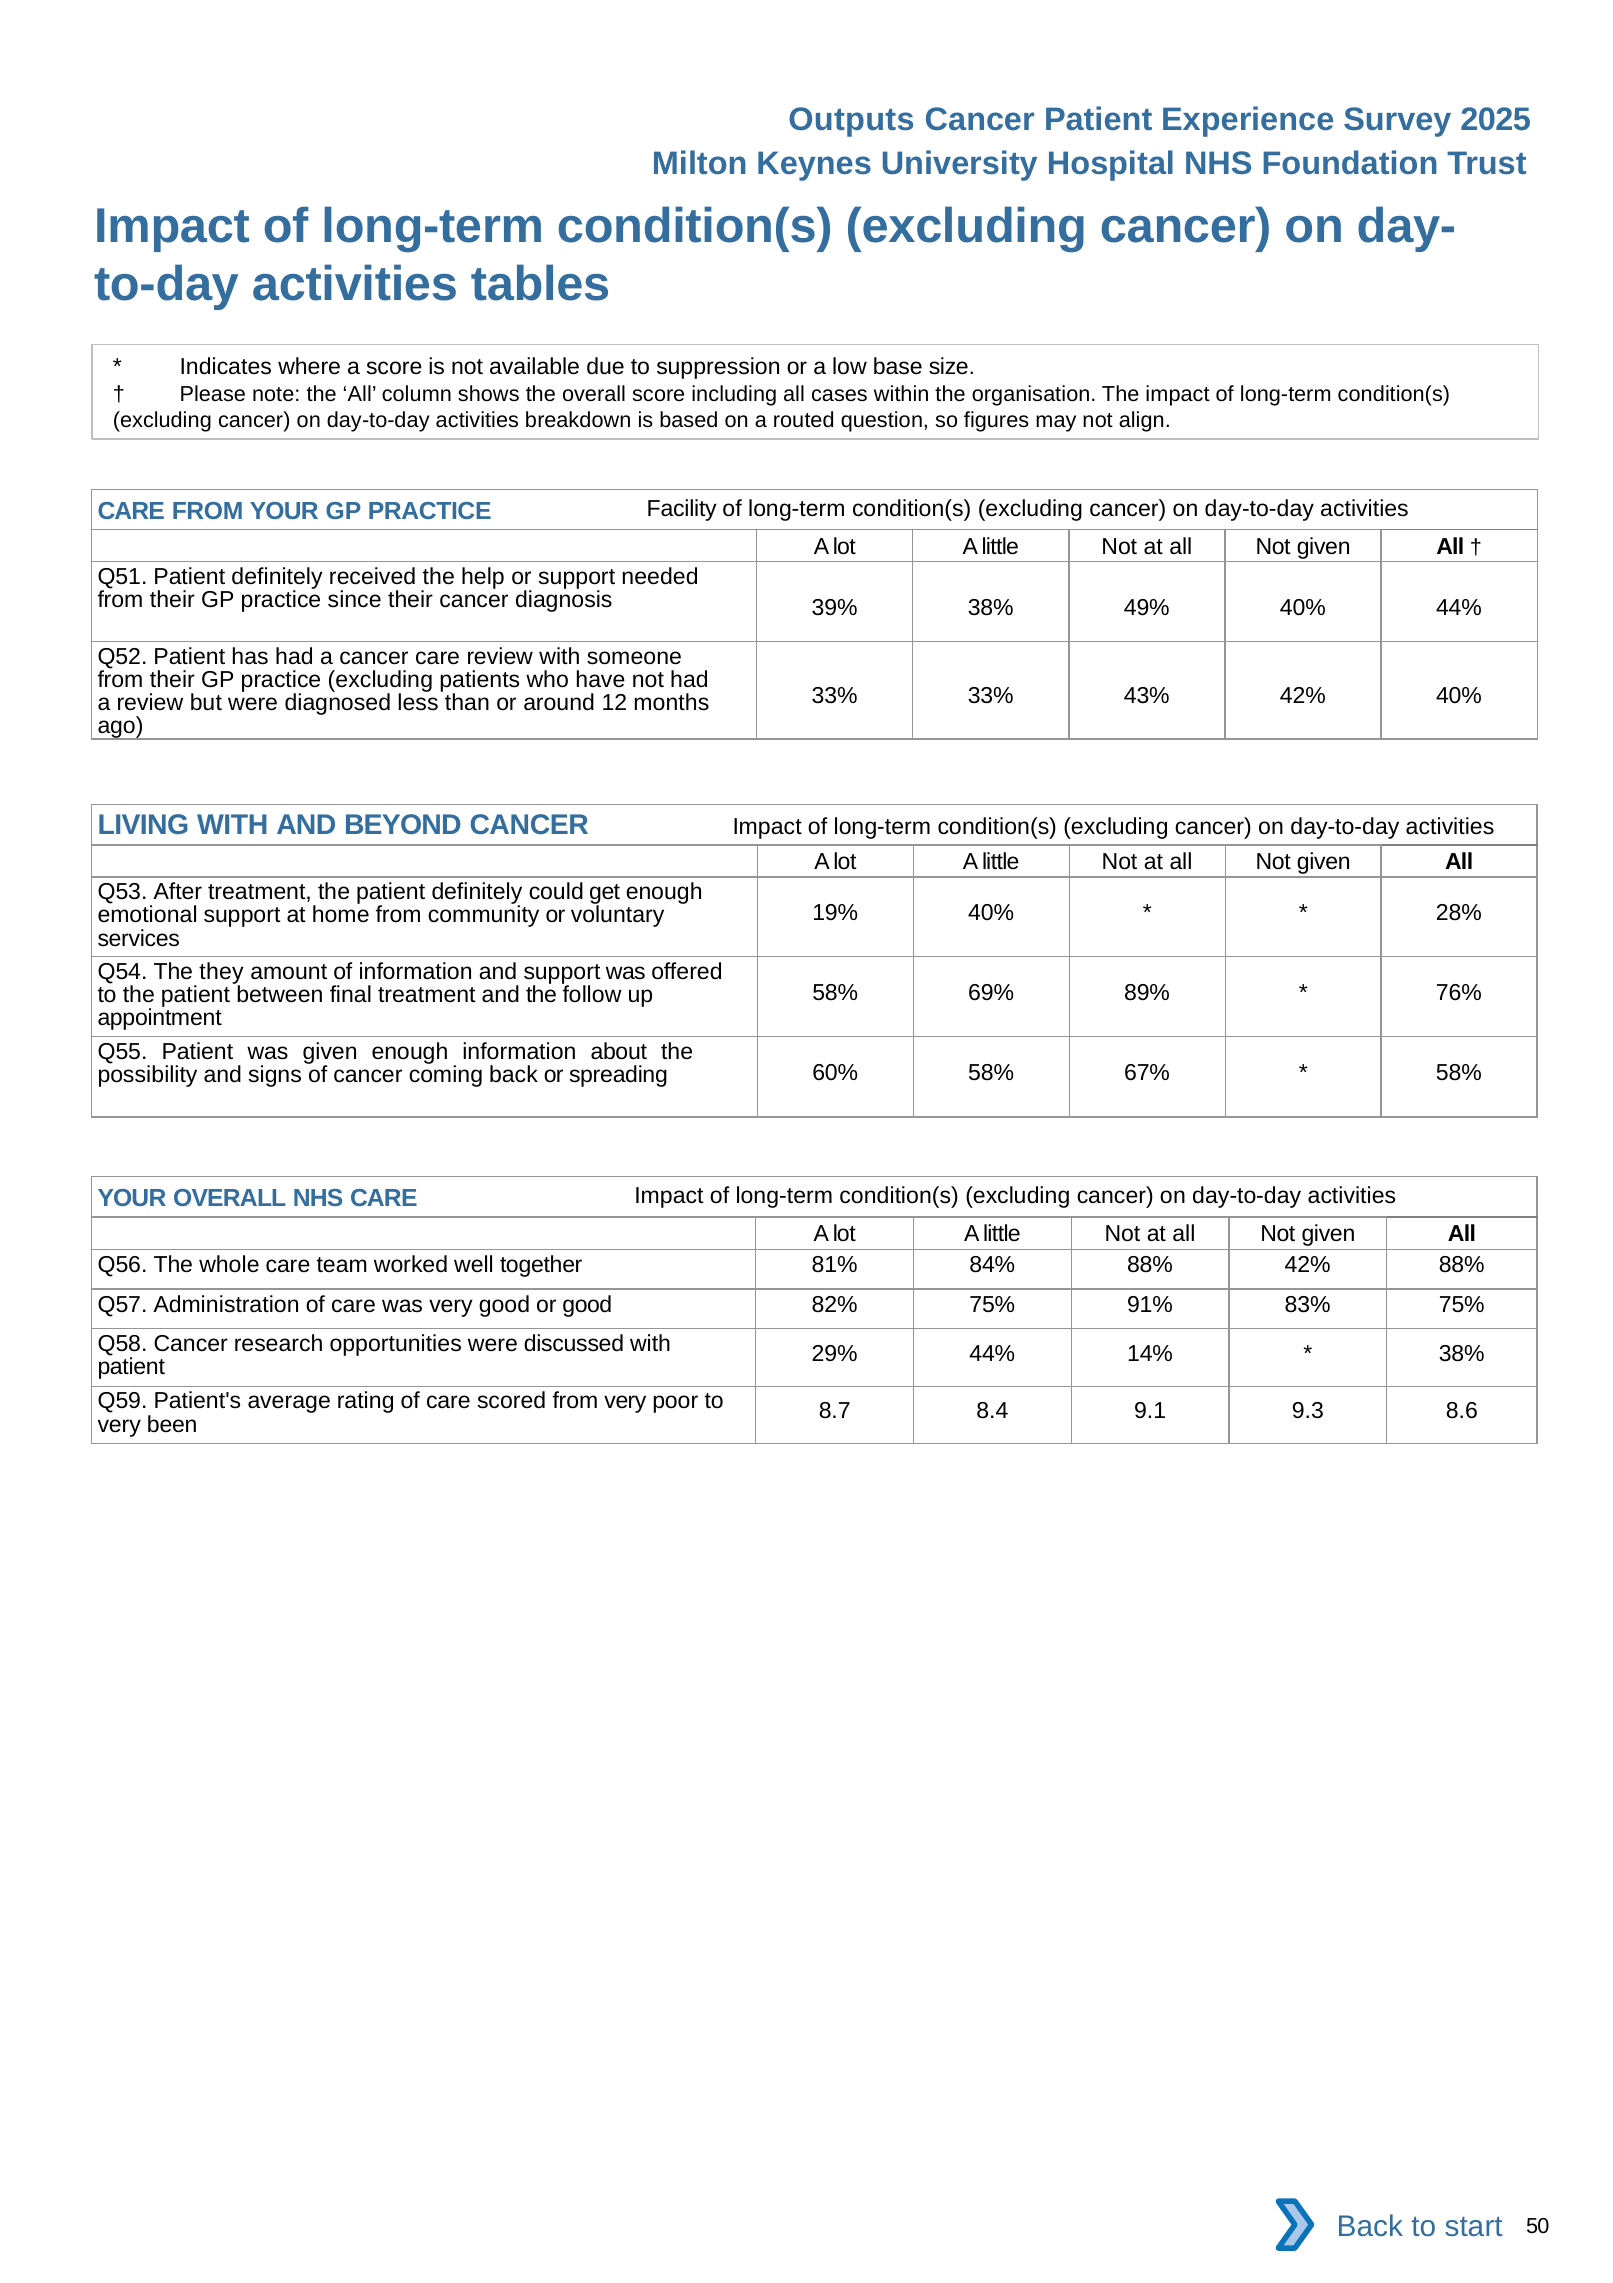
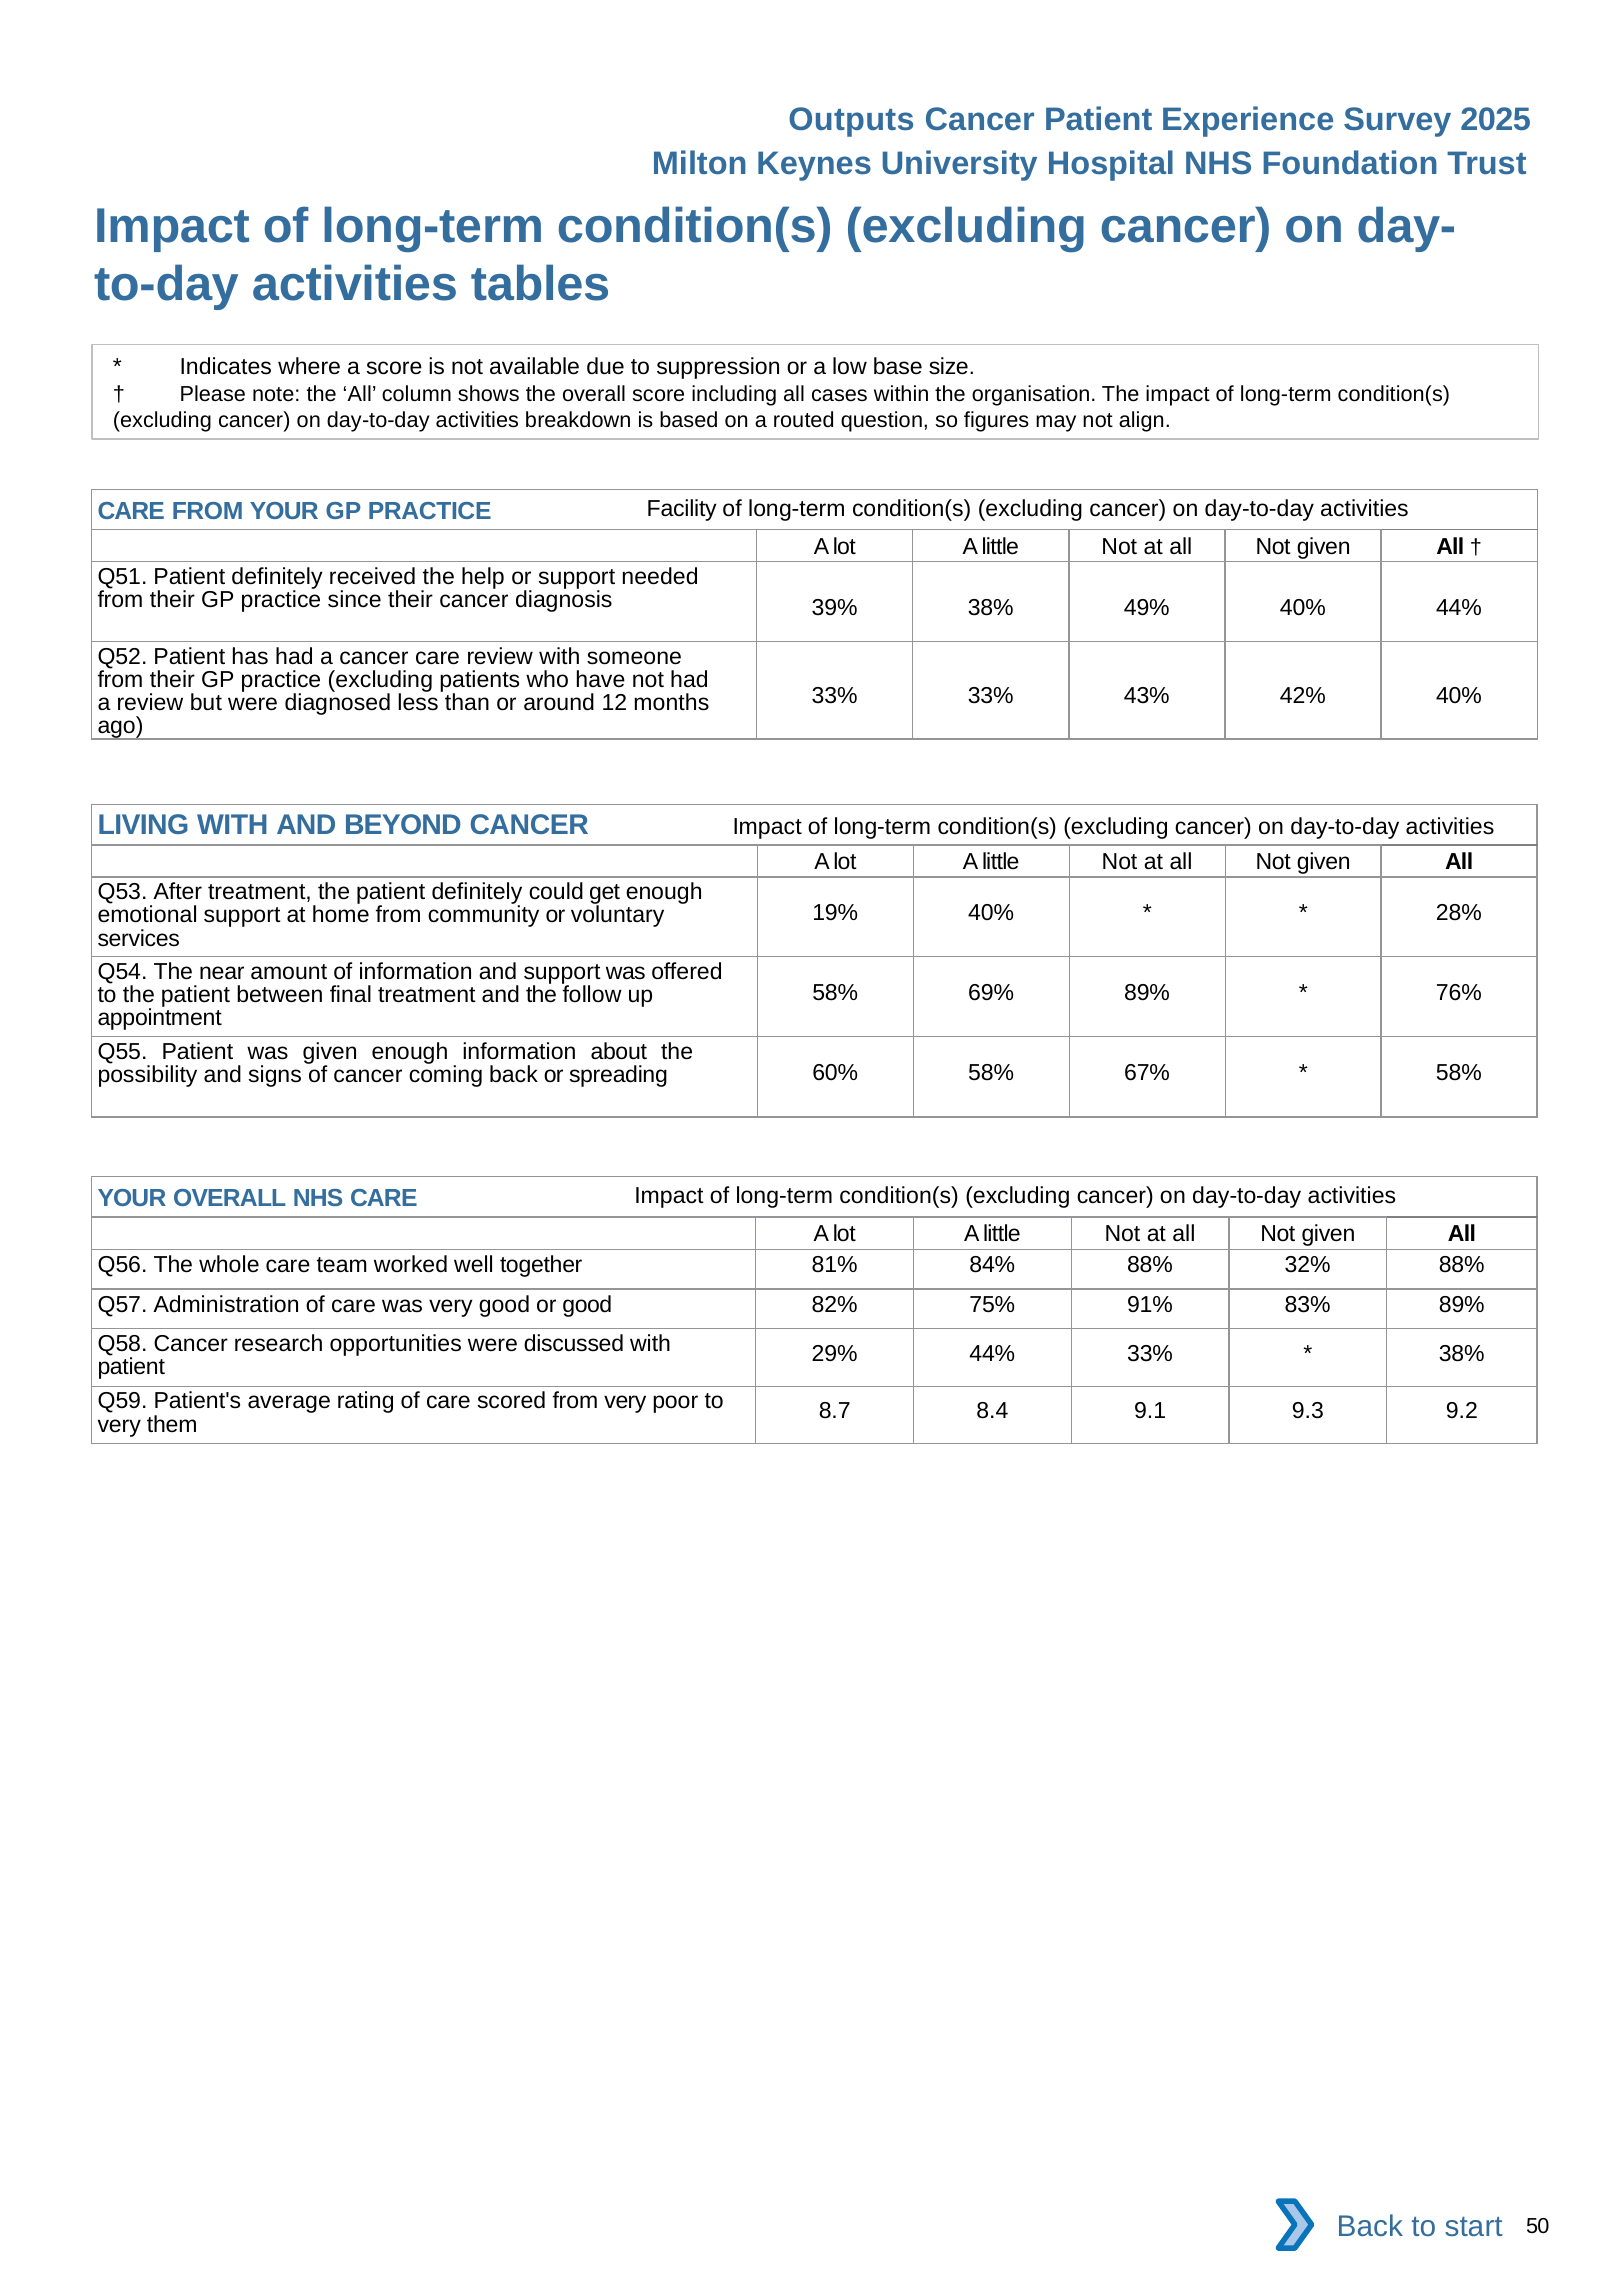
they: they -> near (222, 972)
88% 42%: 42% -> 32% (1308, 1265)
83% 75%: 75% -> 89% (1462, 1305)
44% 14%: 14% -> 33% (1150, 1353)
8.6: 8.6 -> 9.2 (1462, 1411)
been: been -> them (172, 1424)
